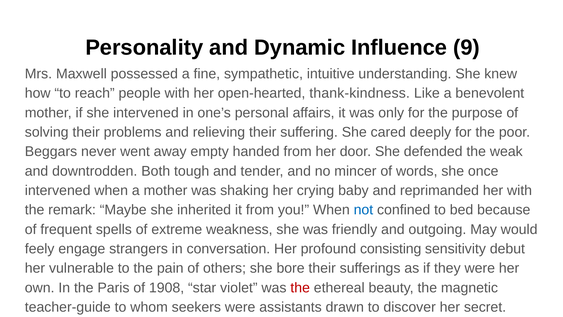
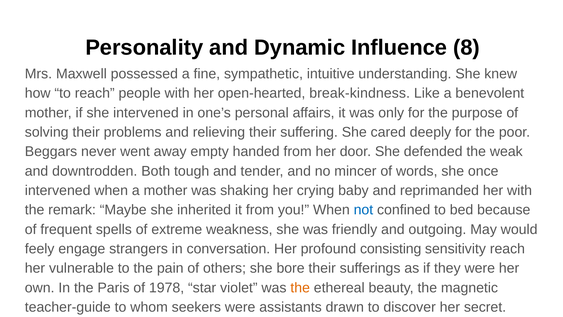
9: 9 -> 8 (467, 48)
thank-kindness: thank-kindness -> break-kindness (360, 93)
sensitivity debut: debut -> reach (507, 249)
1908: 1908 -> 1978 (167, 287)
the colour: red -> orange (300, 287)
